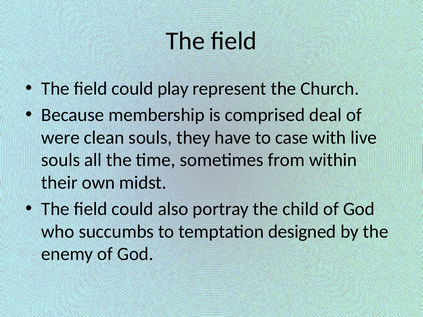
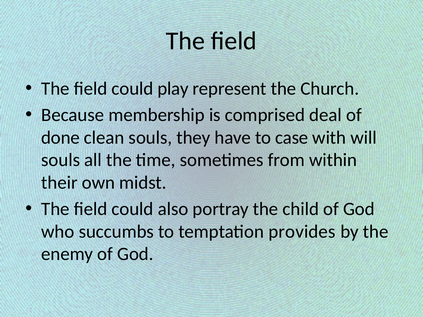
were: were -> done (61, 138)
live: live -> will (364, 138)
designed: designed -> provides (302, 232)
